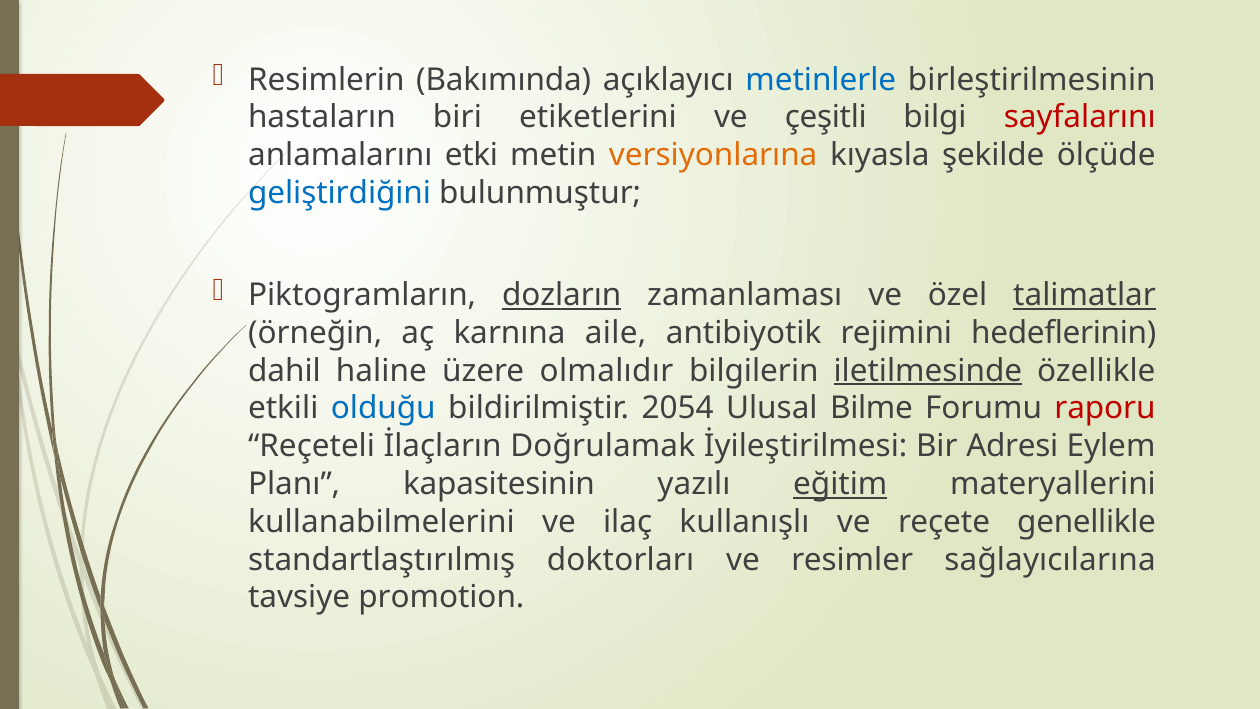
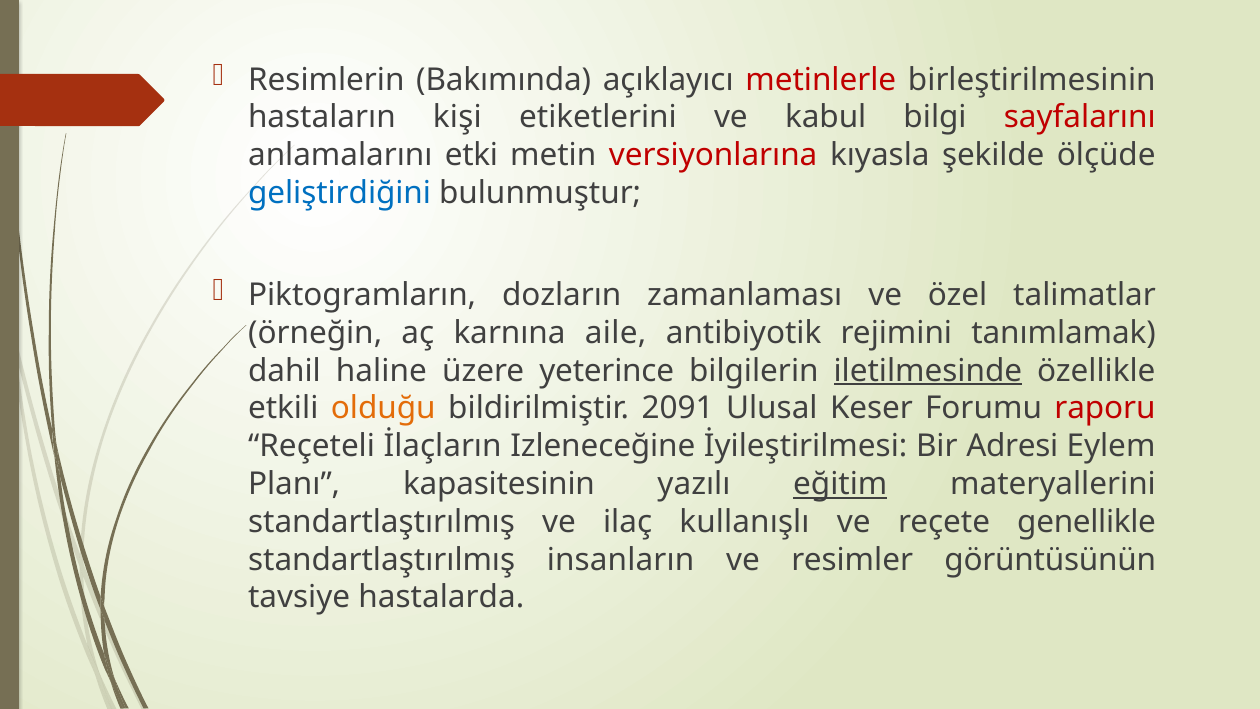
metinlerle colour: blue -> red (821, 80)
biri: biri -> kişi (457, 118)
çeşitli: çeşitli -> kabul (826, 118)
versiyonlarına colour: orange -> red (713, 155)
dozların underline: present -> none (562, 295)
talimatlar underline: present -> none (1085, 295)
hedeflerinin: hedeflerinin -> tanımlamak (1064, 333)
olmalıdır: olmalıdır -> yeterince (607, 371)
olduğu colour: blue -> orange (383, 408)
2054: 2054 -> 2091 (678, 408)
Bilme: Bilme -> Keser (871, 408)
Doğrulamak: Doğrulamak -> Izleneceğine (603, 446)
kullanabilmelerini: kullanabilmelerini -> standartlaştırılmış (382, 522)
doktorları: doktorları -> insanların (621, 560)
sağlayıcılarına: sağlayıcılarına -> görüntüsünün (1050, 560)
promotion: promotion -> hastalarda (441, 597)
